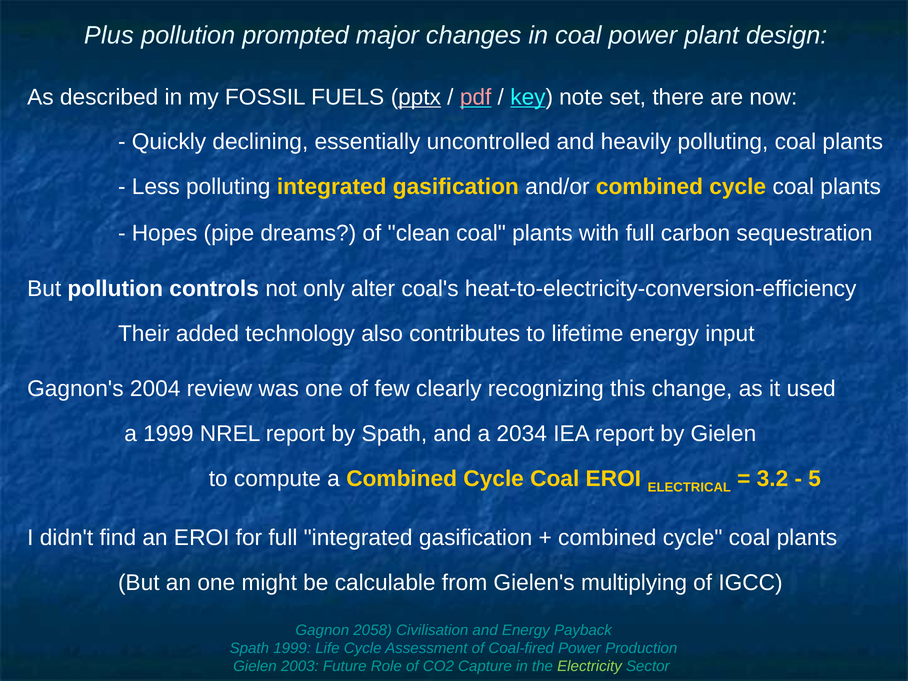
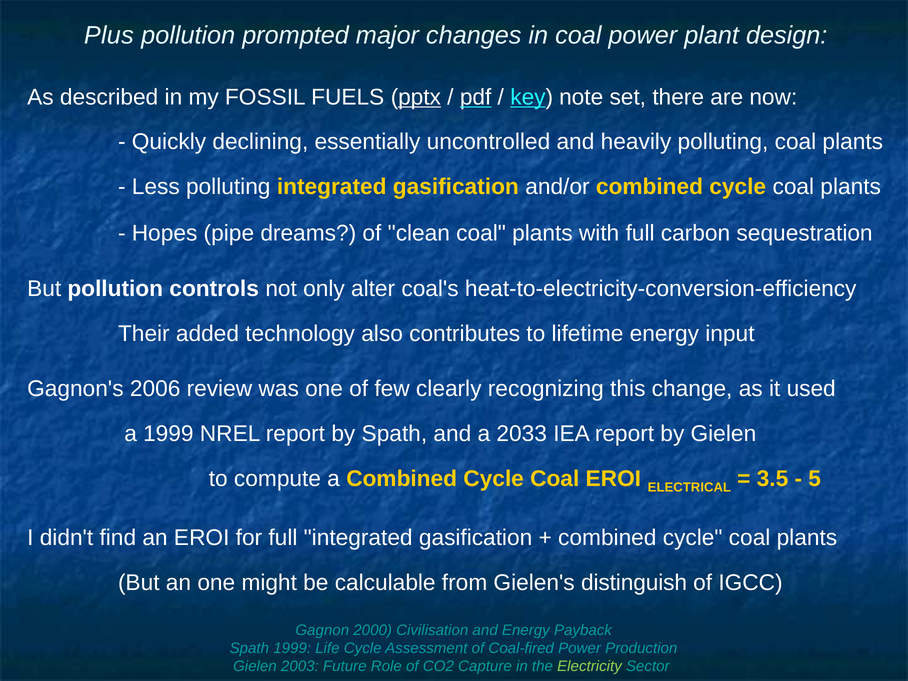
pdf colour: pink -> white (476, 97)
2004: 2004 -> 2006 (155, 389)
2034: 2034 -> 2033 (522, 434)
3.2: 3.2 -> 3.5 (772, 479)
multiplying: multiplying -> distinguish (634, 583)
2058: 2058 -> 2000 (373, 630)
